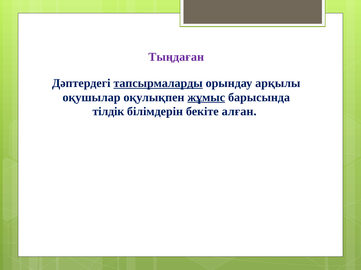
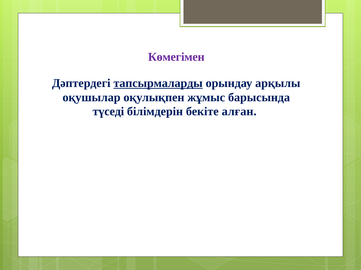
Тыңдаған: Тыңдаған -> Көмегімен (176, 57)
жұмыс underline: present -> none (206, 98)
тілдік: тілдік -> түседі (108, 112)
